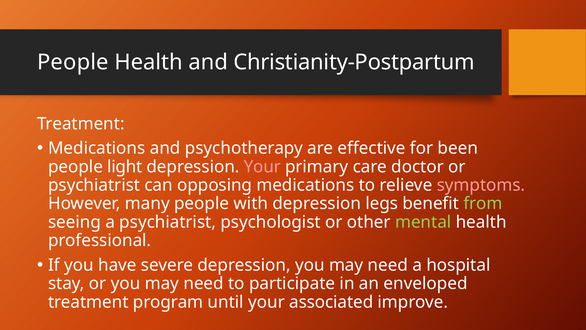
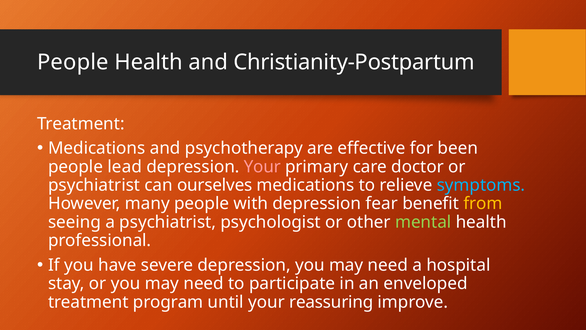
light: light -> lead (125, 167)
opposing: opposing -> ourselves (215, 185)
symptoms colour: pink -> light blue (481, 185)
legs: legs -> fear (382, 203)
from colour: light green -> yellow (483, 203)
associated: associated -> reassuring (331, 302)
